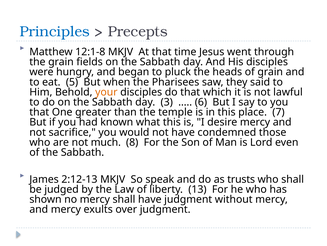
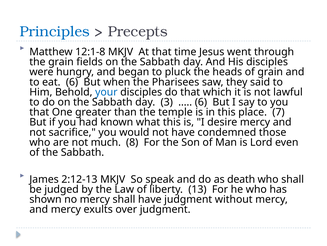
eat 5: 5 -> 6 (72, 82)
your colour: orange -> blue (106, 92)
trusts: trusts -> death (241, 179)
